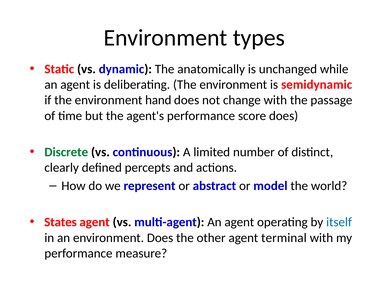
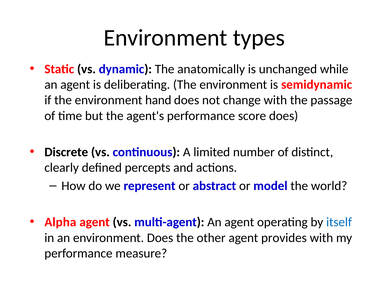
Discrete colour: green -> black (66, 152)
States: States -> Alpha (60, 222)
terminal: terminal -> provides (284, 238)
